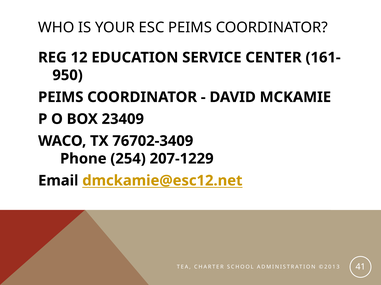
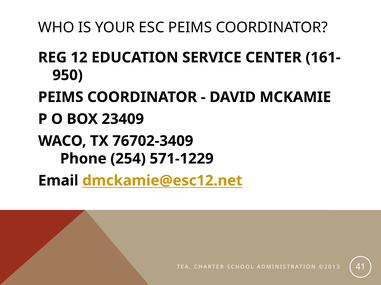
207-1229: 207-1229 -> 571-1229 (182, 159)
